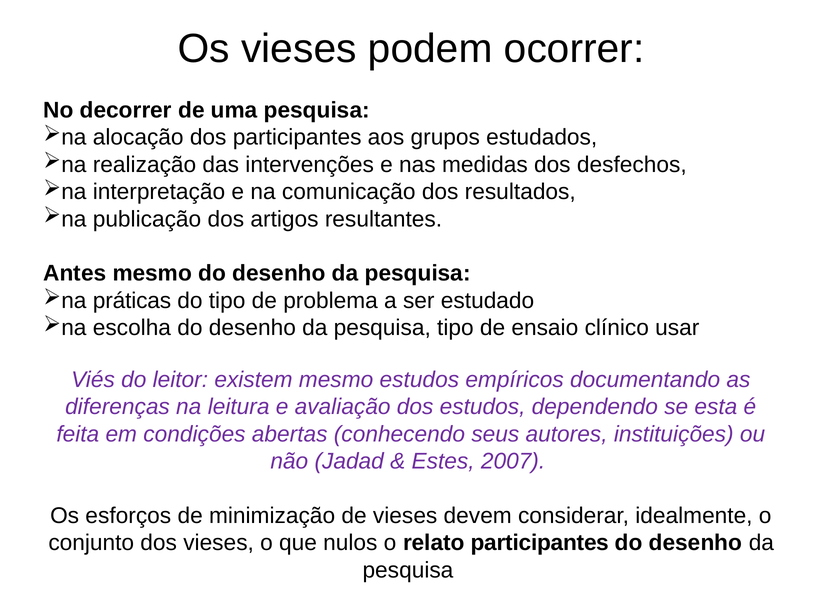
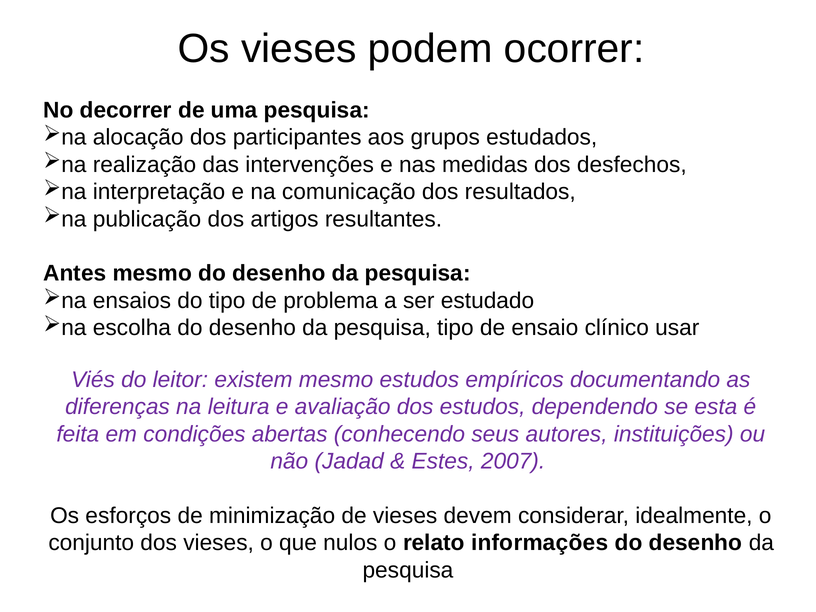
práticas: práticas -> ensaios (132, 301)
relato participantes: participantes -> informações (540, 543)
